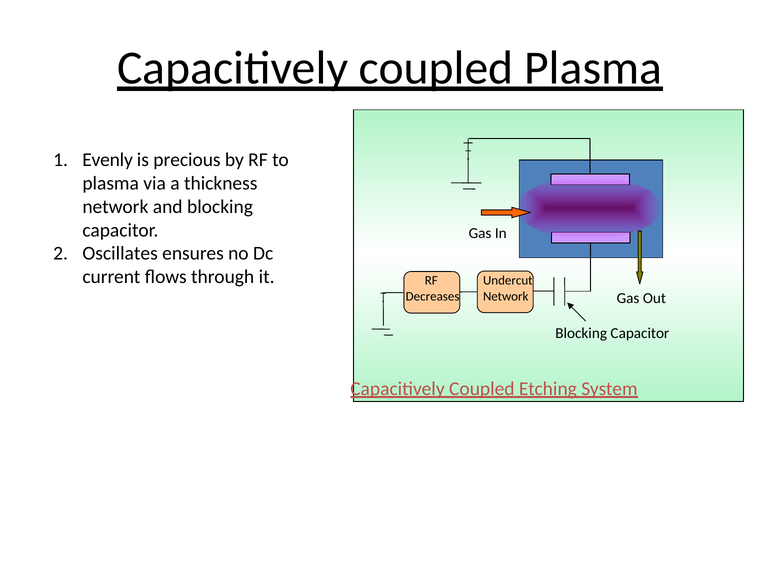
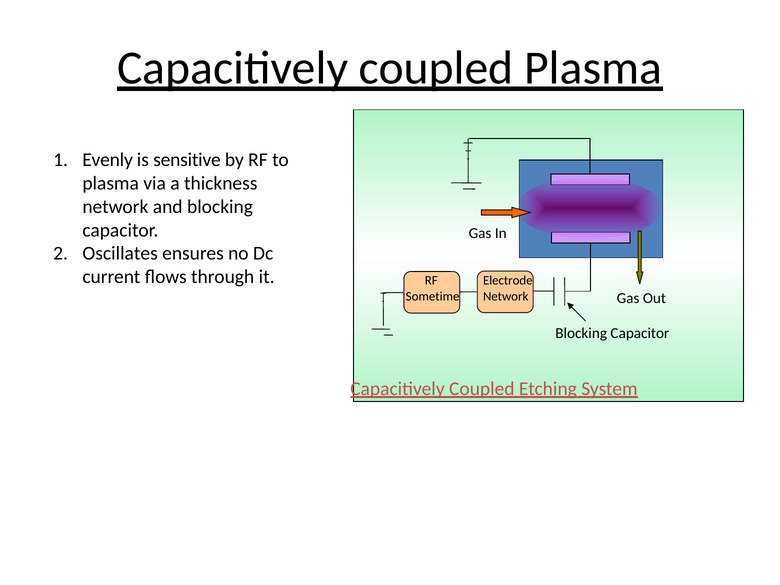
precious: precious -> sensitive (187, 160)
Undercut: Undercut -> Electrode (508, 281)
Decreases: Decreases -> Sometime (433, 296)
